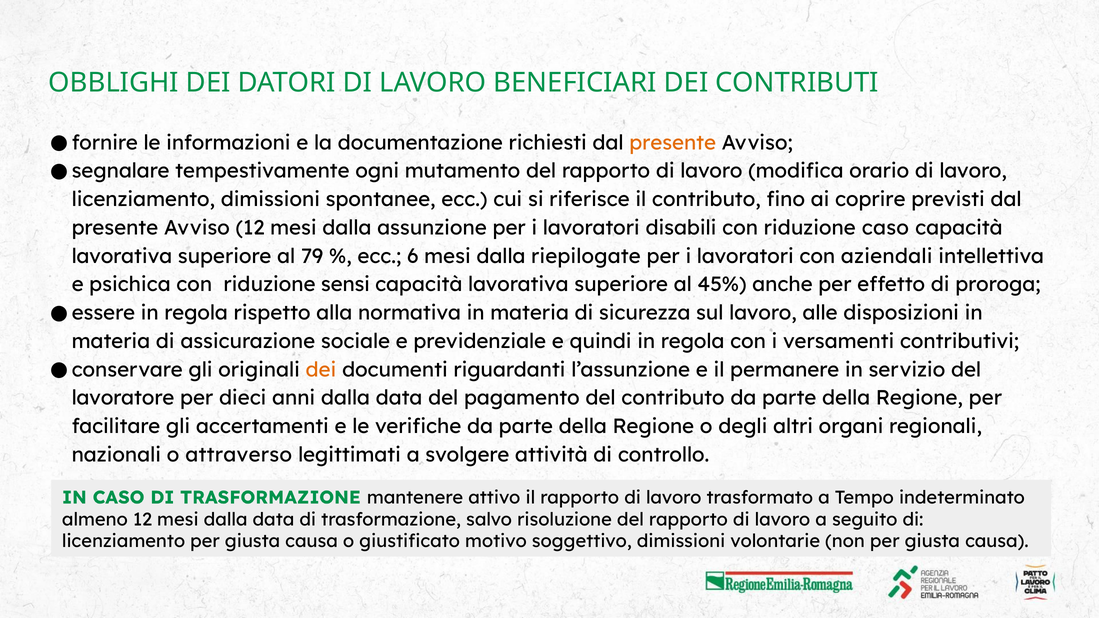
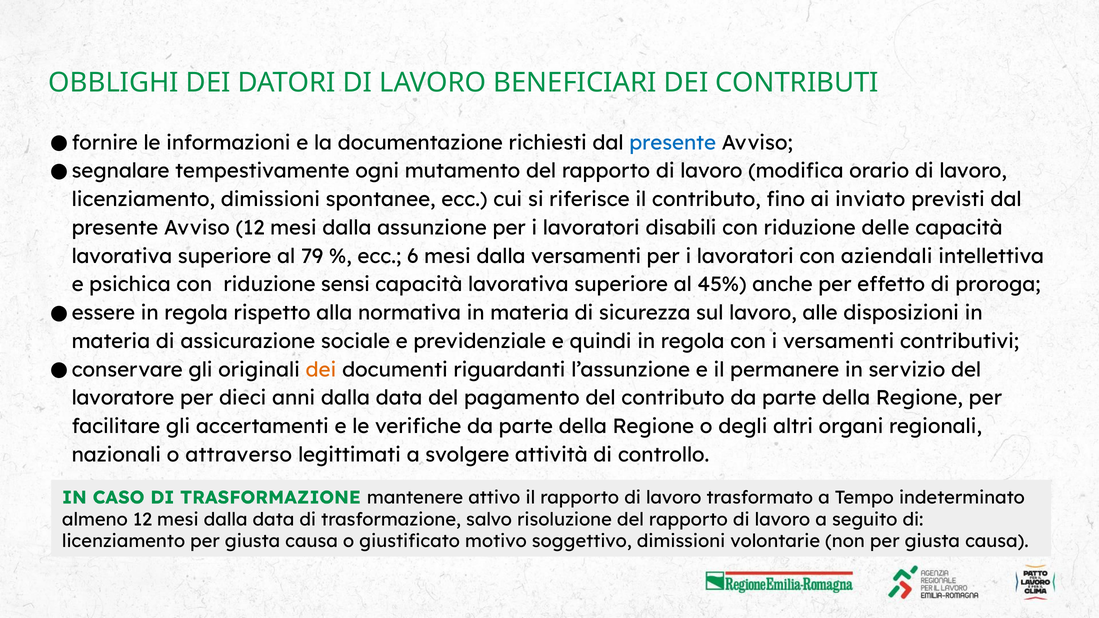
presente colour: orange -> blue (673, 143)
coprire: coprire -> inviato (870, 200)
riduzione caso: caso -> delle (885, 228)
dalla riepilogate: riepilogate -> versamenti (586, 256)
